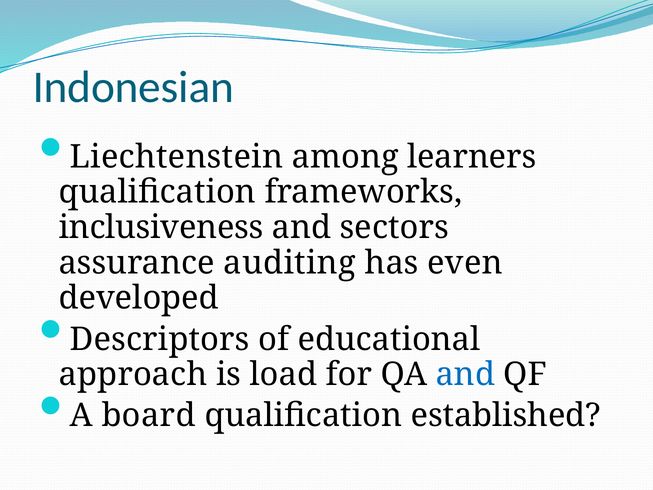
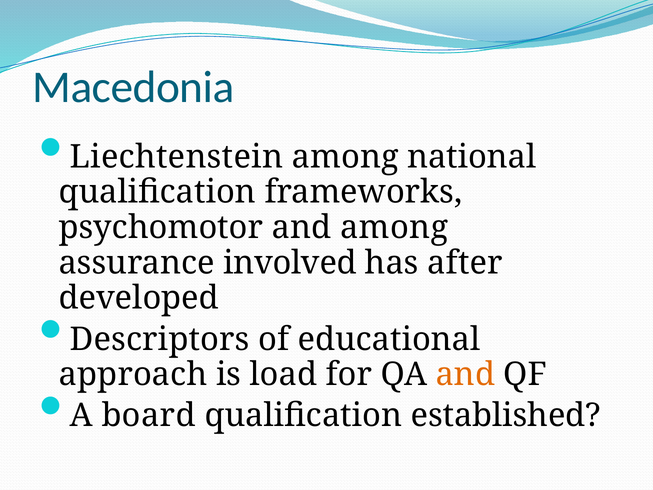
Indonesian: Indonesian -> Macedonia (133, 87)
learners: learners -> national (472, 157)
inclusiveness: inclusiveness -> psychomotor (161, 227)
and sectors: sectors -> among (394, 227)
auditing: auditing -> involved (290, 263)
even: even -> after (465, 263)
and colour: blue -> orange (465, 374)
